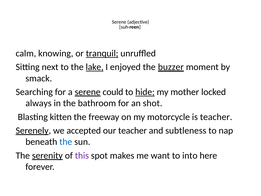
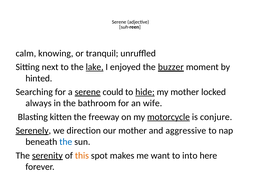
tranquil underline: present -> none (102, 53)
smack: smack -> hinted (39, 78)
shot: shot -> wife (153, 103)
motorcycle underline: none -> present (168, 117)
is teacher: teacher -> conjure (216, 117)
accepted: accepted -> direction (84, 130)
our teacher: teacher -> mother (132, 130)
subtleness: subtleness -> aggressive (186, 130)
this colour: purple -> orange (82, 155)
